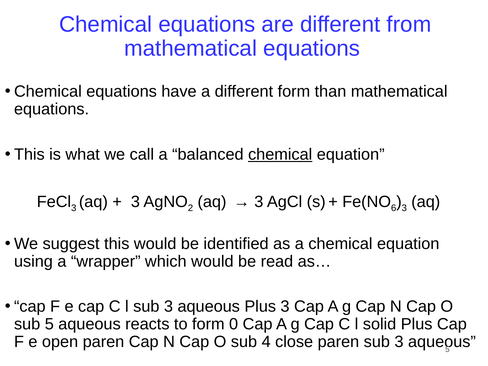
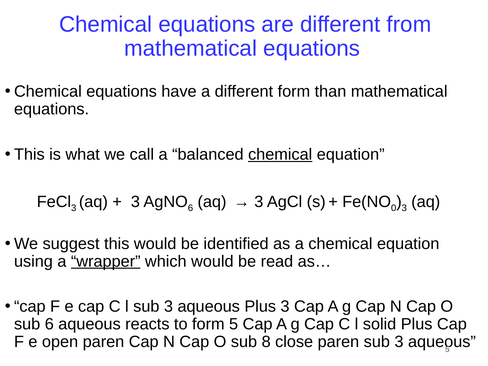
2: 2 -> 6 (190, 208)
6: 6 -> 0 (394, 208)
wrapper underline: none -> present (106, 261)
sub 5: 5 -> 6 (49, 324)
form 0: 0 -> 5 (234, 324)
4: 4 -> 8 (266, 342)
